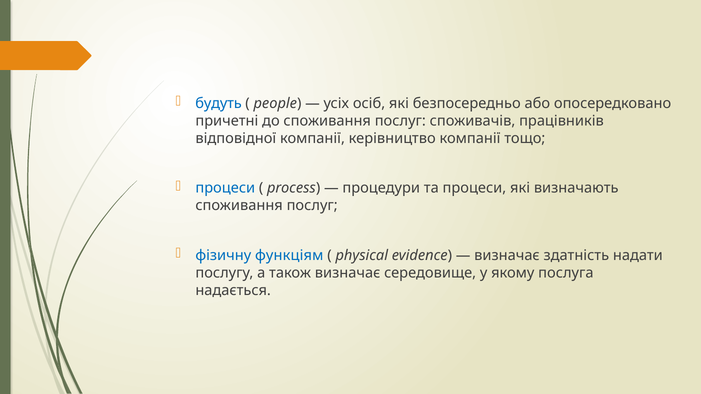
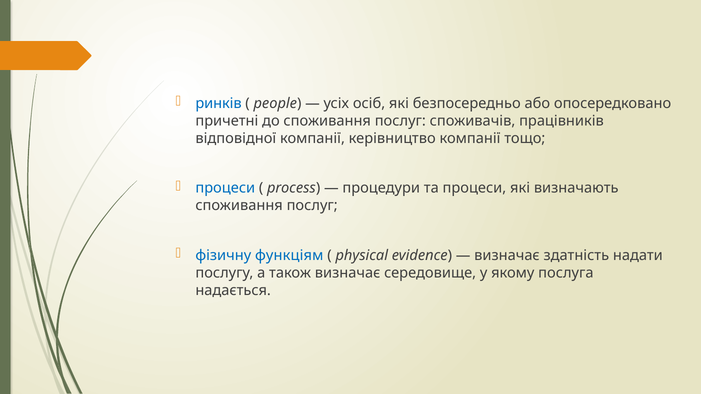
будуть: будуть -> ринків (219, 103)
